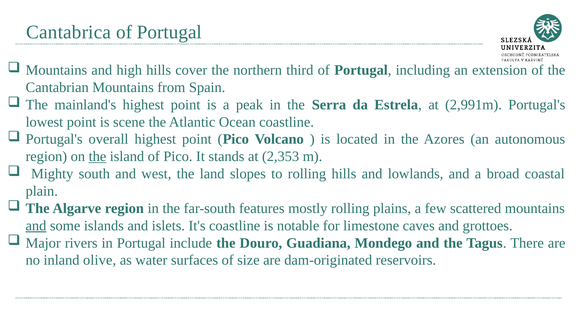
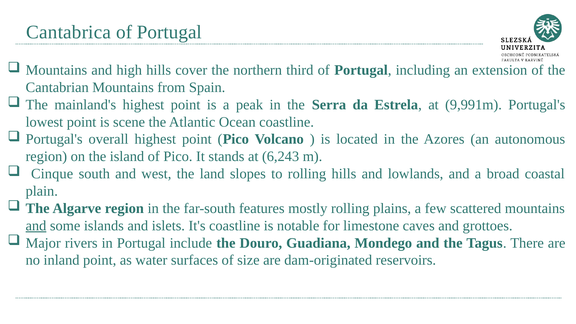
2,991m: 2,991m -> 9,991m (473, 105)
the underline: present -> none (97, 157)
2,353: 2,353 -> 6,243 (281, 157)
Mighty: Mighty -> Cinque (52, 174)
inland olive: olive -> point (100, 260)
